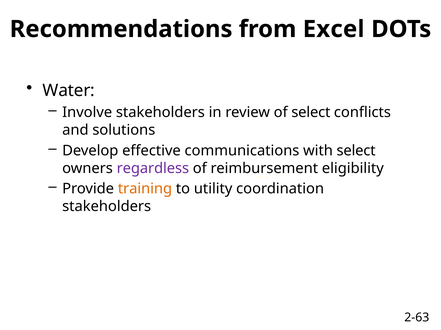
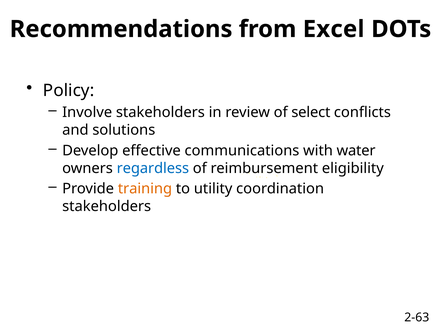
Water: Water -> Policy (69, 91)
with select: select -> water (356, 151)
regardless colour: purple -> blue (153, 169)
